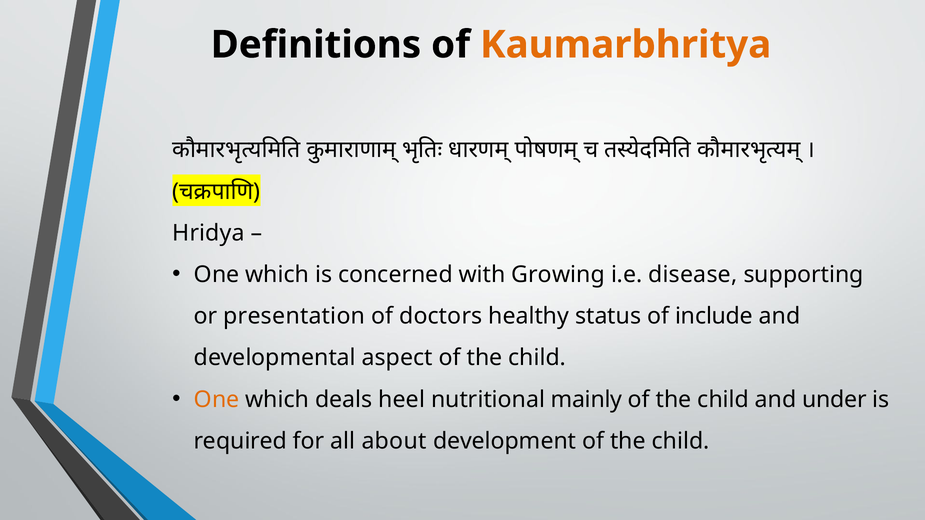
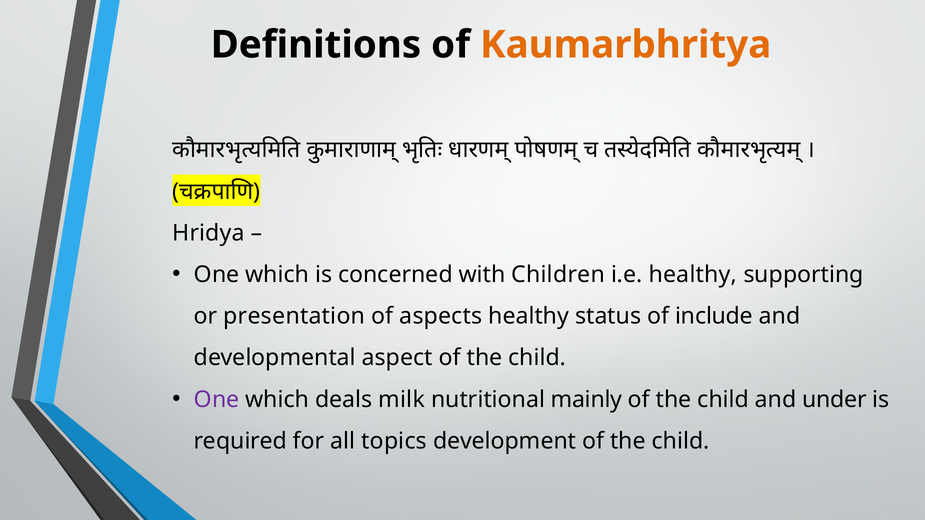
Growing: Growing -> Children (558, 275)
i.e disease: disease -> healthy (693, 275)
doctors: doctors -> aspects (441, 316)
One colour: orange -> purple (217, 400)
heel: heel -> milk (402, 400)
about: about -> topics (394, 441)
